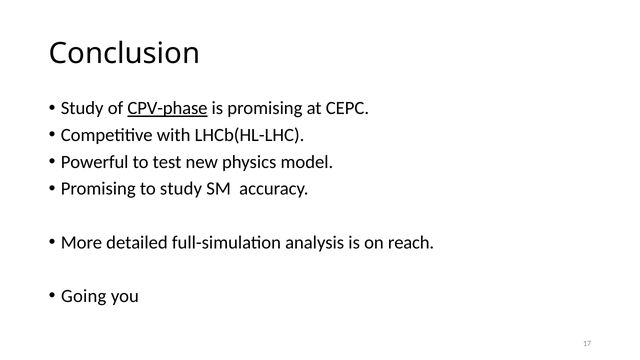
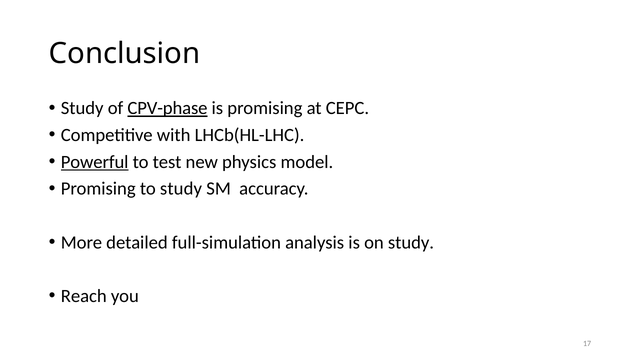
Powerful underline: none -> present (95, 162)
on reach: reach -> study (411, 242)
Going: Going -> Reach (84, 296)
